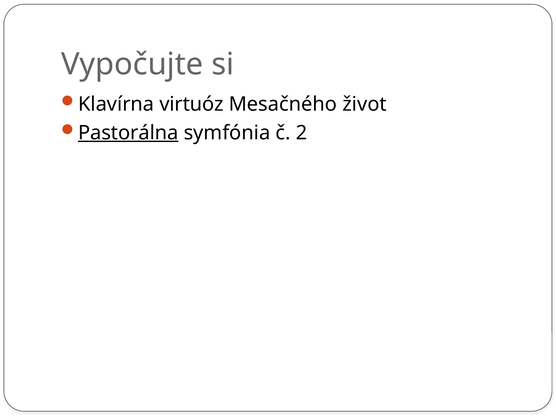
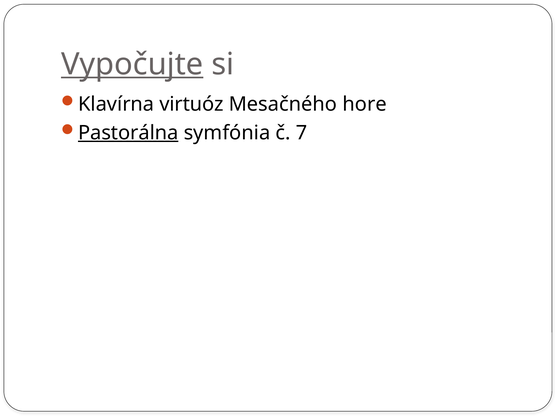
Vypočujte underline: none -> present (132, 64)
život: život -> hore (365, 104)
2: 2 -> 7 (302, 133)
